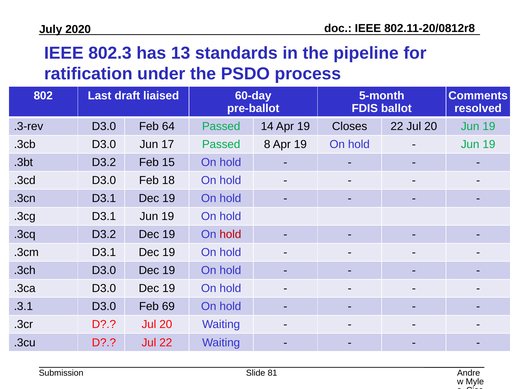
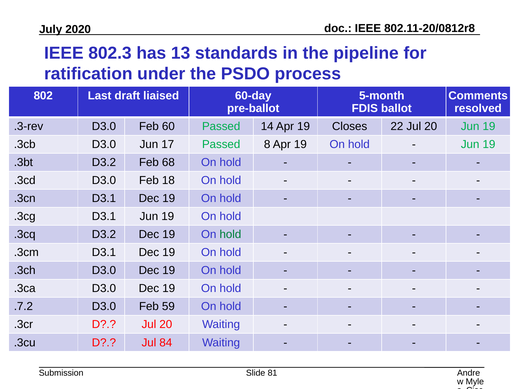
64: 64 -> 60 (168, 126)
15: 15 -> 68 (168, 163)
hold colour: red -> green (230, 235)
.3.1: .3.1 -> .7.2 (23, 307)
69: 69 -> 59 (168, 307)
Jul 22: 22 -> 84 (166, 343)
